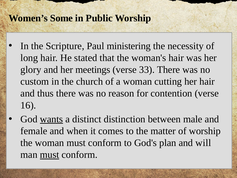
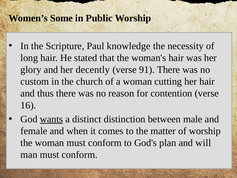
ministering: ministering -> knowledge (129, 46)
meetings: meetings -> decently (93, 70)
33: 33 -> 91 (147, 70)
must underline: present -> none (50, 154)
